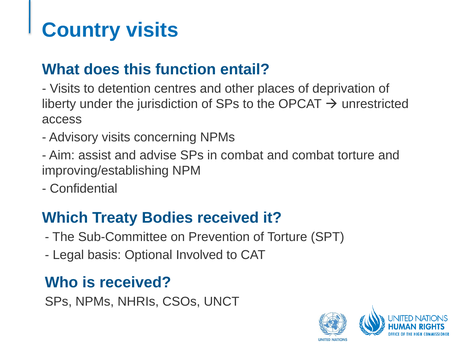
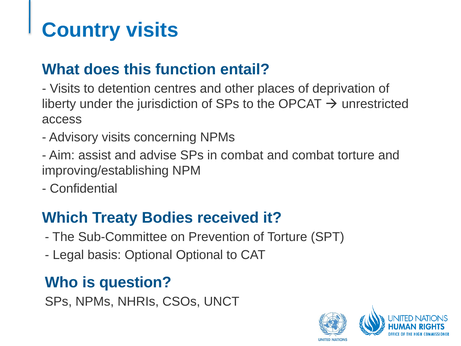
Optional Involved: Involved -> Optional (199, 255)
is received: received -> question (135, 282)
